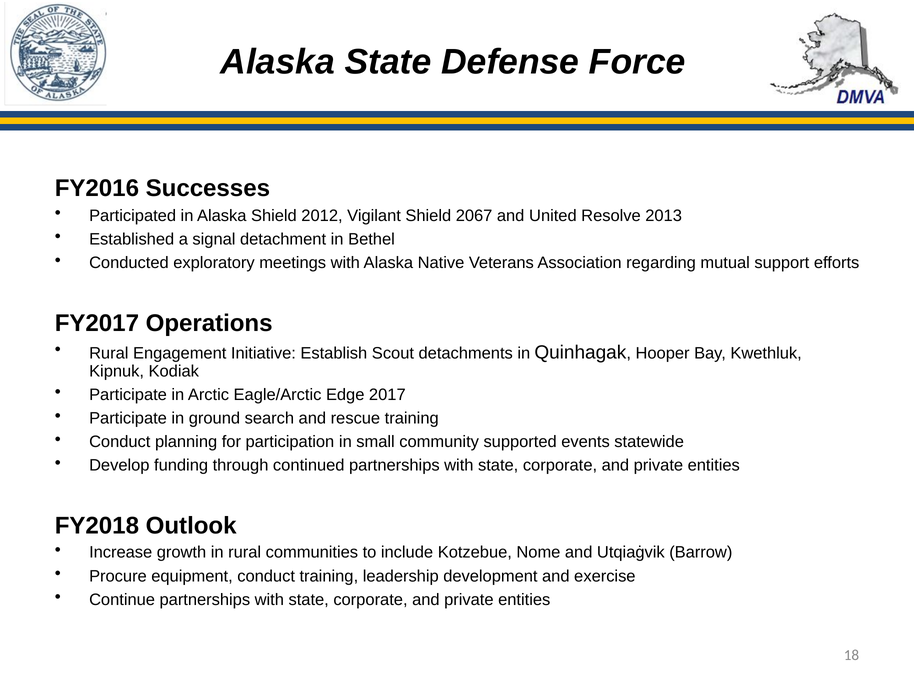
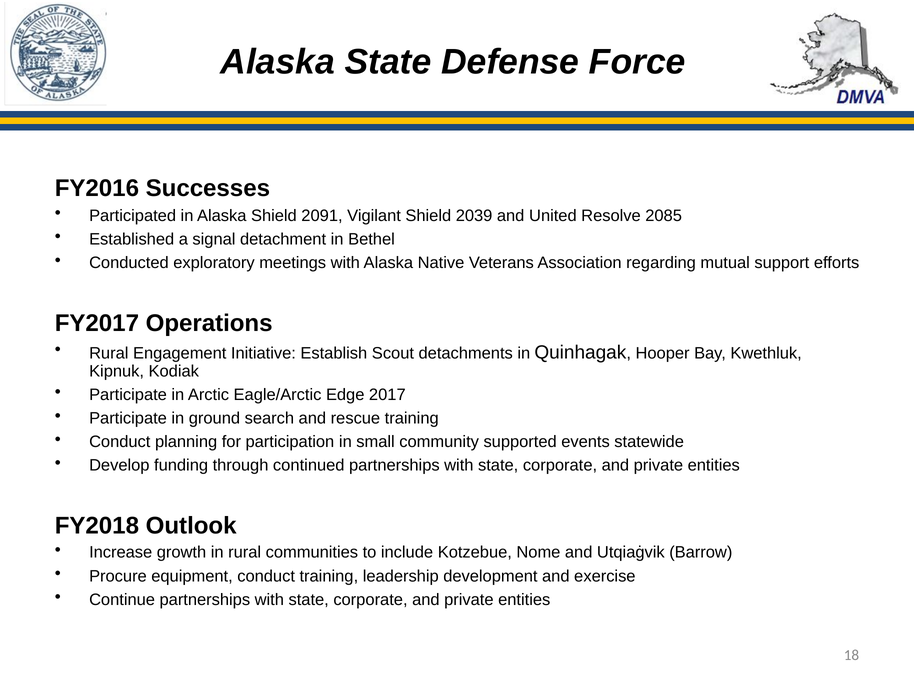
2012: 2012 -> 2091 (322, 216)
2067: 2067 -> 2039 (474, 216)
2013: 2013 -> 2085 (664, 216)
